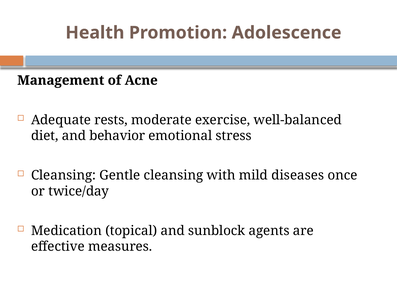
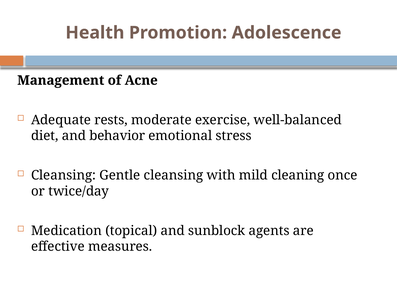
diseases: diseases -> cleaning (298, 175)
